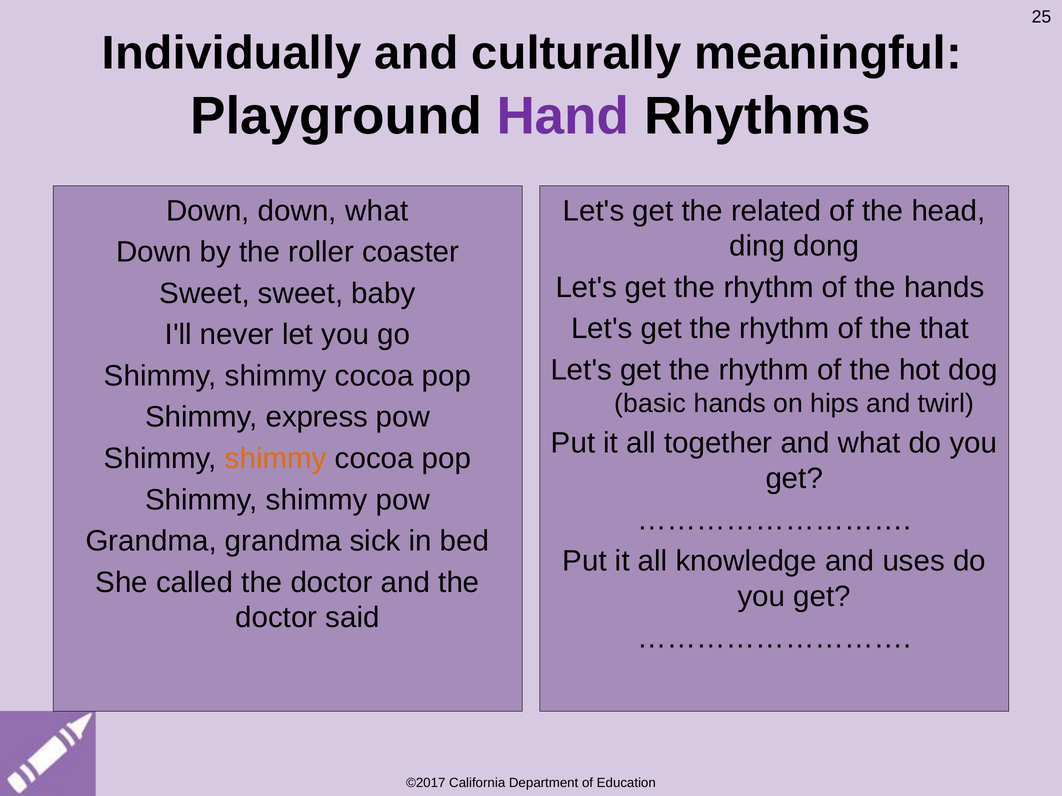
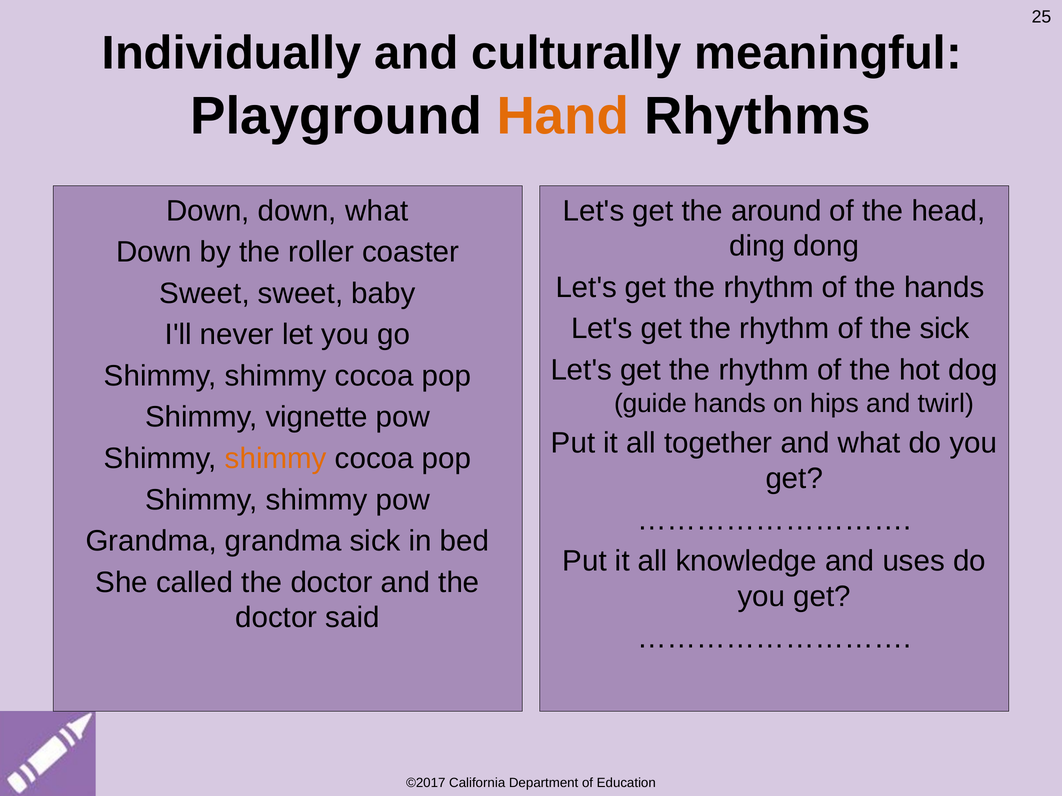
Hand colour: purple -> orange (563, 116)
related: related -> around (776, 211)
the that: that -> sick (945, 329)
basic: basic -> guide (651, 404)
express: express -> vignette (317, 417)
